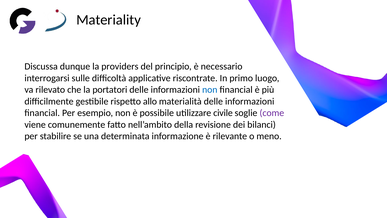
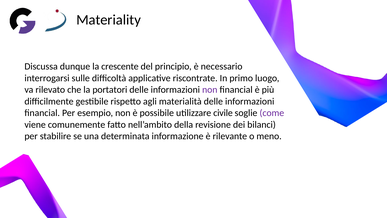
providers: providers -> crescente (120, 66)
non colour: blue -> purple (210, 90)
allo: allo -> agli (150, 101)
